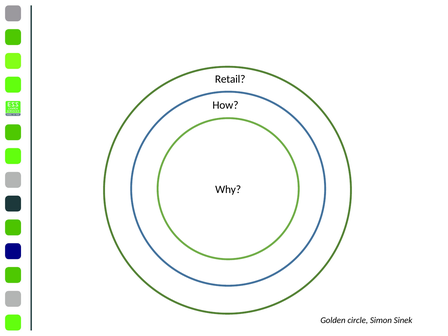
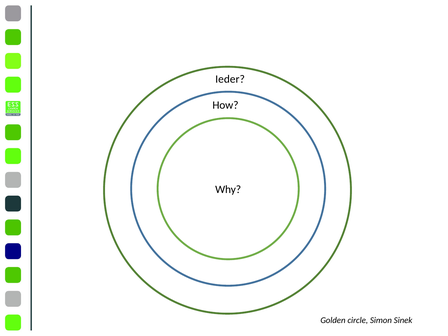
Retail: Retail -> Ieder (230, 79)
